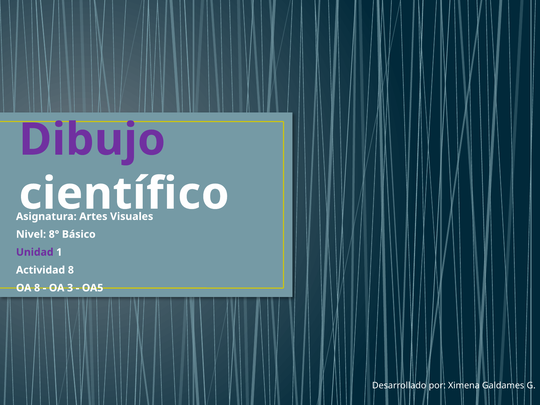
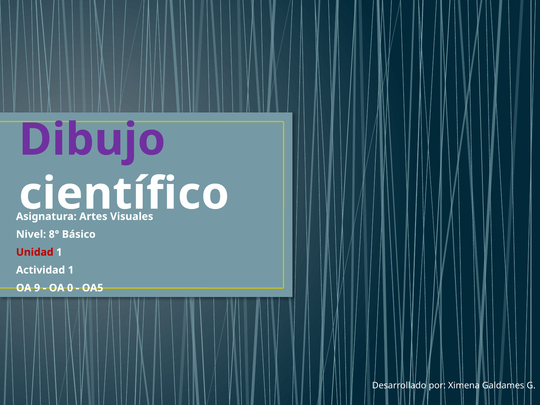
Unidad colour: purple -> red (35, 252)
Actividad 8: 8 -> 1 (71, 270)
OA 8: 8 -> 9 (37, 288)
3: 3 -> 0 (70, 288)
